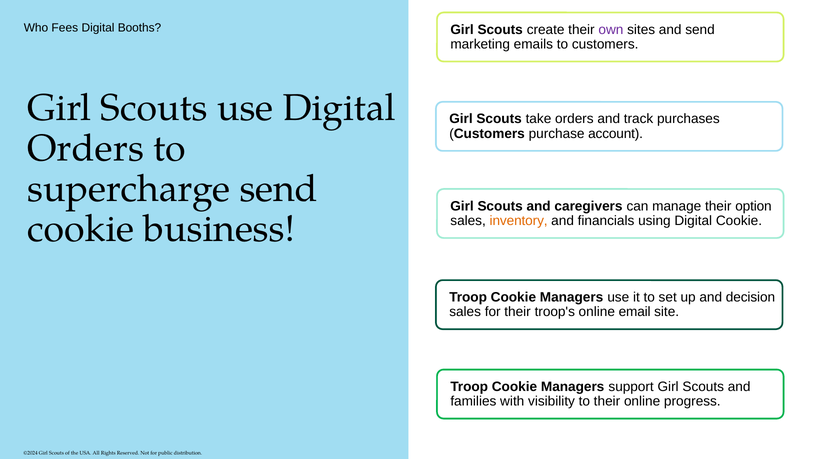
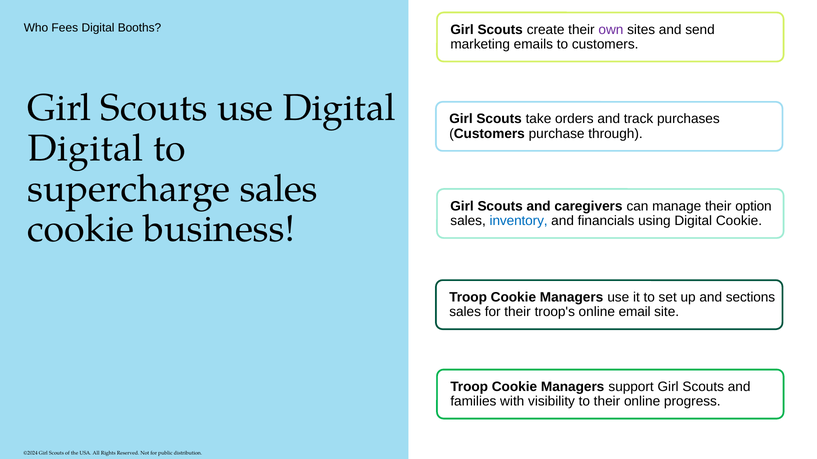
account: account -> through (616, 134)
Orders: Orders -> Digital (86, 148)
supercharge send: send -> sales (279, 189)
inventory colour: orange -> blue (519, 221)
decision: decision -> sections (750, 298)
